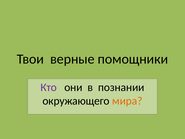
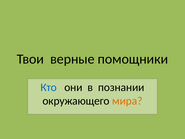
Кто colour: purple -> blue (49, 87)
